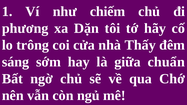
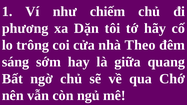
Thấy: Thấy -> Theo (140, 45)
chuẩn: chuẩn -> quang (166, 62)
